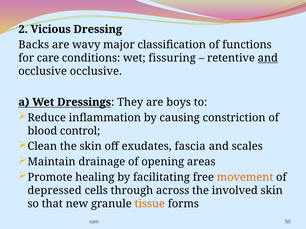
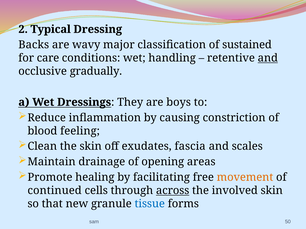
Vicious: Vicious -> Typical (51, 29)
functions: functions -> sustained (247, 45)
fissuring: fissuring -> handling (172, 58)
occlusive occlusive: occlusive -> gradually (96, 71)
control: control -> feeling (80, 131)
depressed: depressed -> continued (55, 191)
across underline: none -> present (173, 191)
tissue colour: orange -> blue (150, 204)
